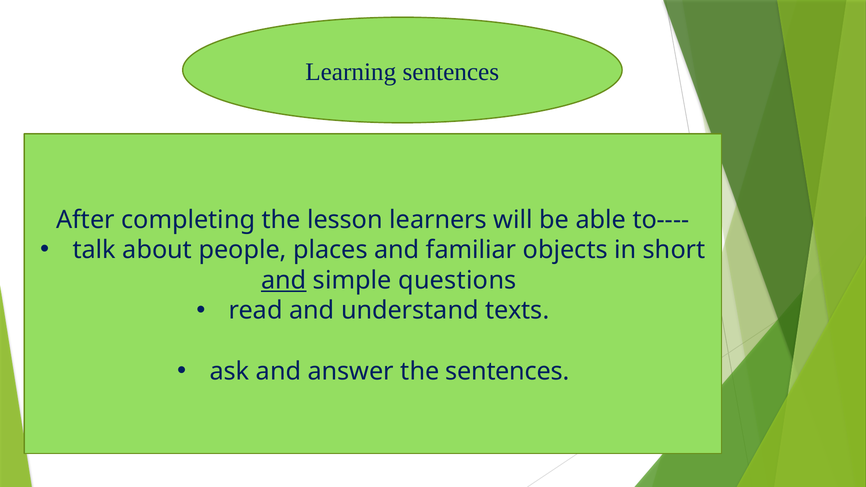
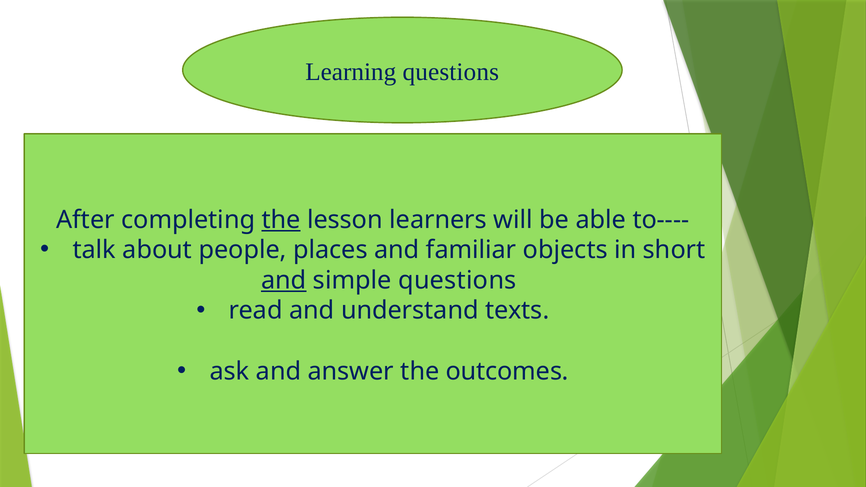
Learning sentences: sentences -> questions (451, 72)
the underline: none -> present (281, 220)
the sentences: sentences -> outcomes (507, 371)
